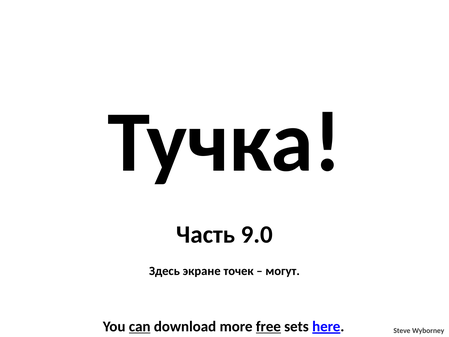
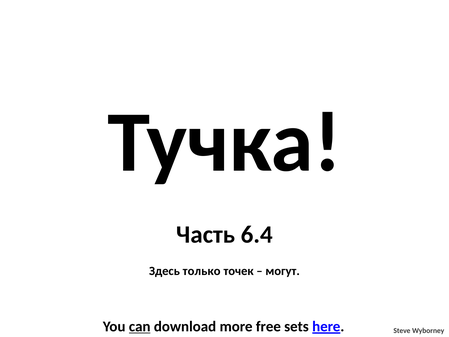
9.0: 9.0 -> 6.4 (257, 234)
экране: экране -> только (202, 271)
free underline: present -> none (268, 326)
